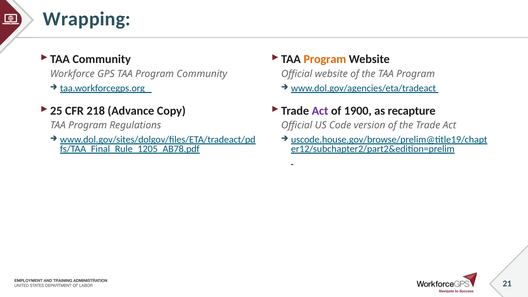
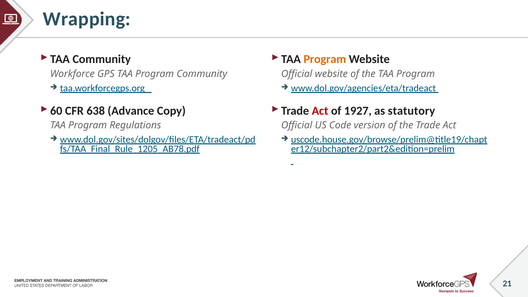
25: 25 -> 60 (56, 111)
218: 218 -> 638 (96, 111)
Act colour: purple -> red (320, 111)
1900: 1900 -> 1927 (358, 111)
recapture: recapture -> statutory (411, 111)
